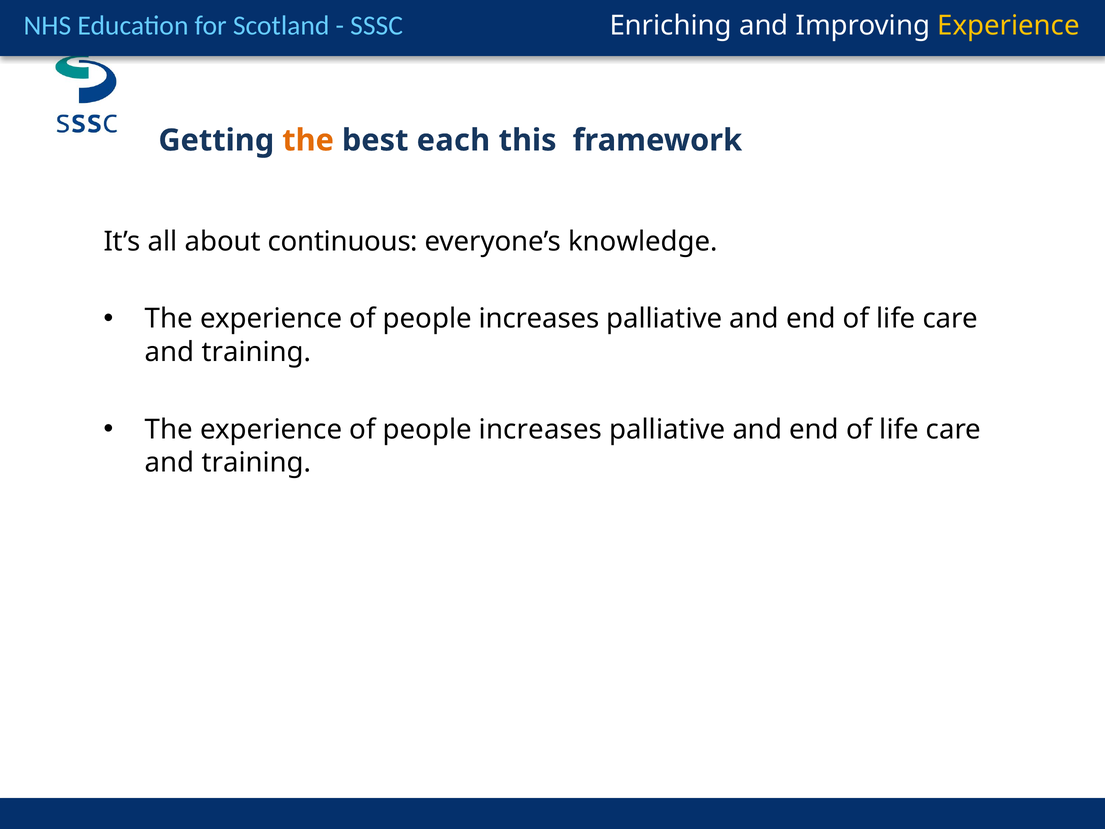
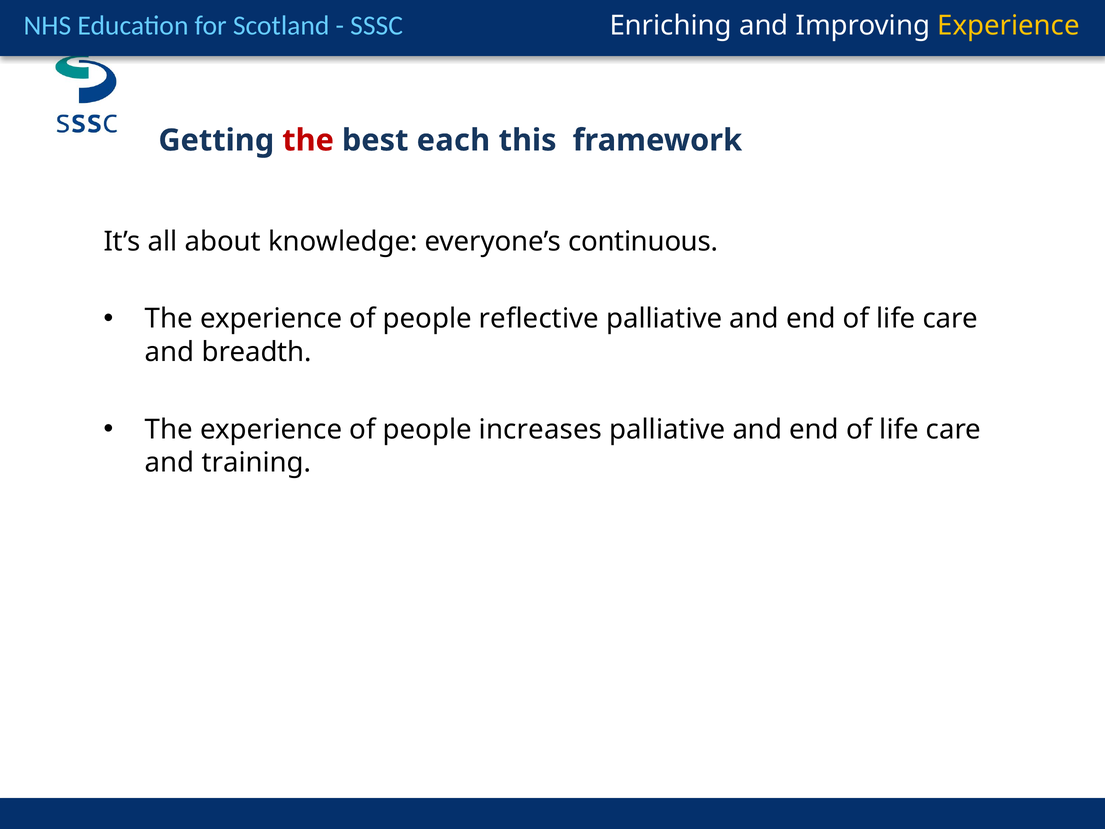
the colour: orange -> red (308, 140)
continuous: continuous -> knowledge (343, 241)
knowledge: knowledge -> continuous (643, 241)
increases: increases -> reflective (539, 319)
training: training -> breadth (257, 352)
